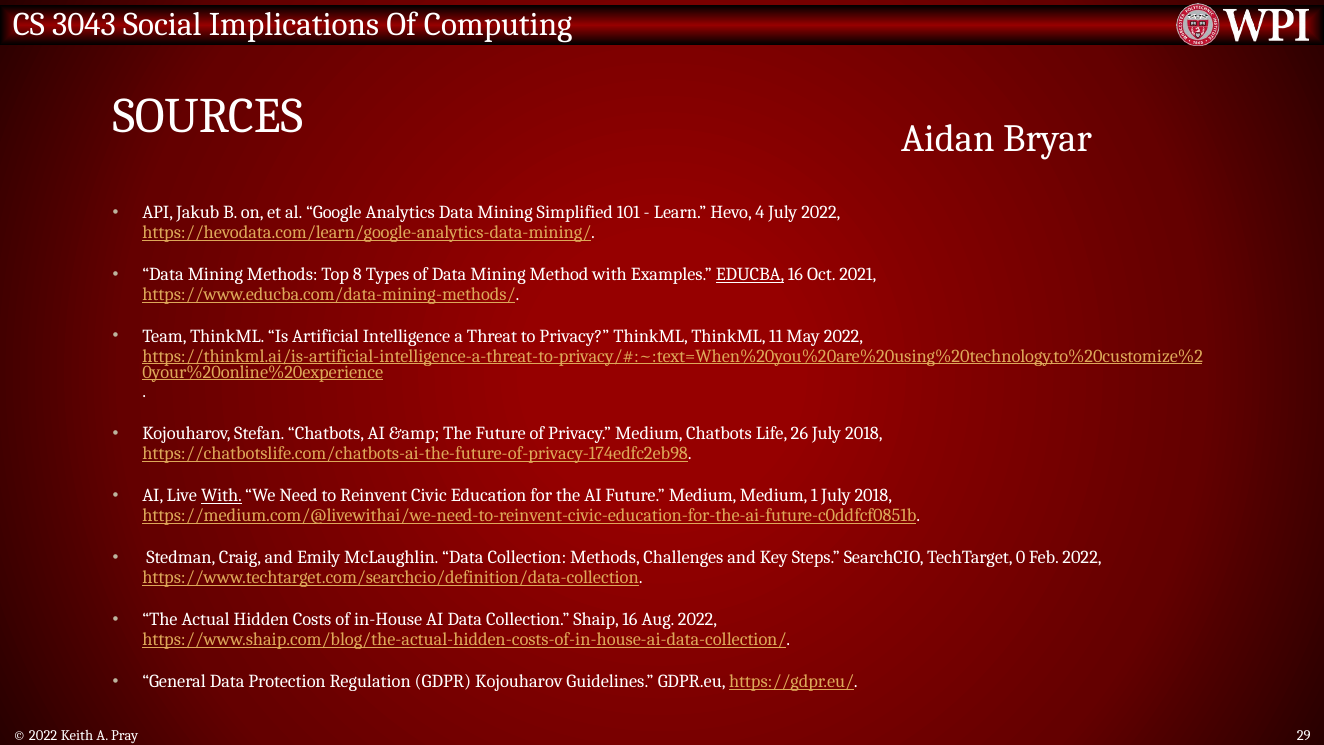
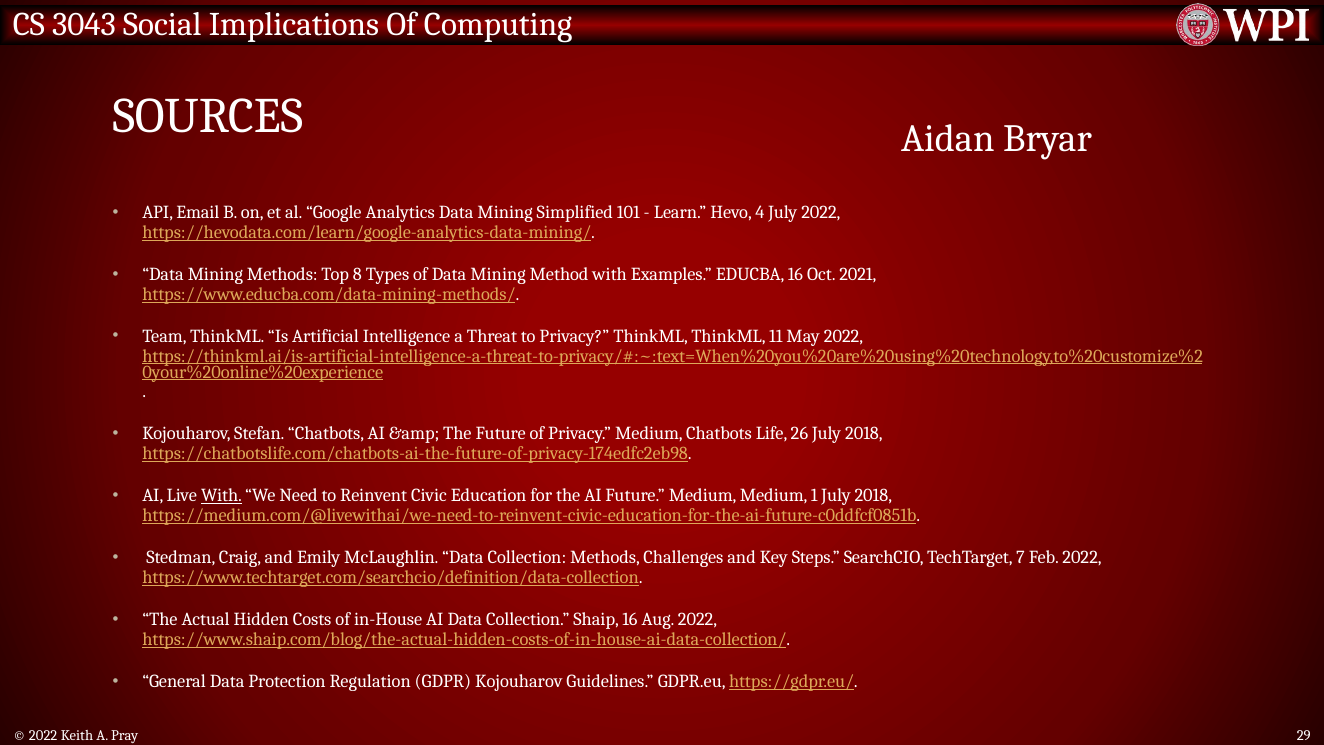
Jakub: Jakub -> Email (198, 212)
EDUCBA underline: present -> none (750, 274)
0: 0 -> 7 (1021, 557)
